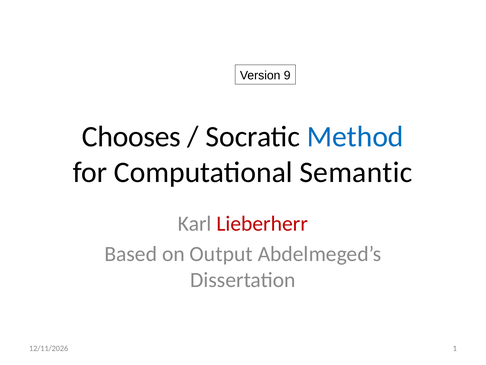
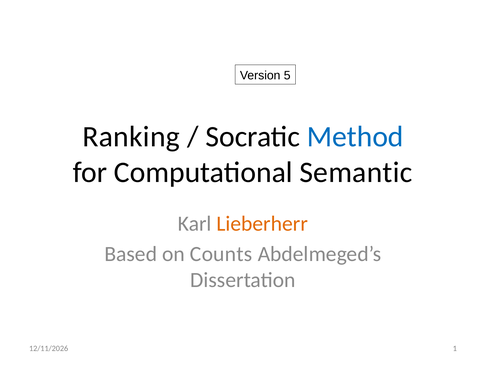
9: 9 -> 5 (287, 75)
Chooses: Chooses -> Ranking (131, 137)
Lieberherr colour: red -> orange (262, 223)
Output: Output -> Counts (221, 254)
